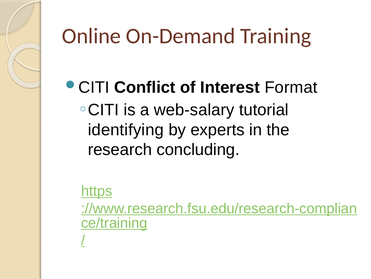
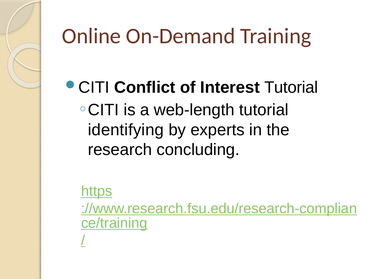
Interest Format: Format -> Tutorial (291, 87)
web-salary: web-salary -> web-length (194, 110)
